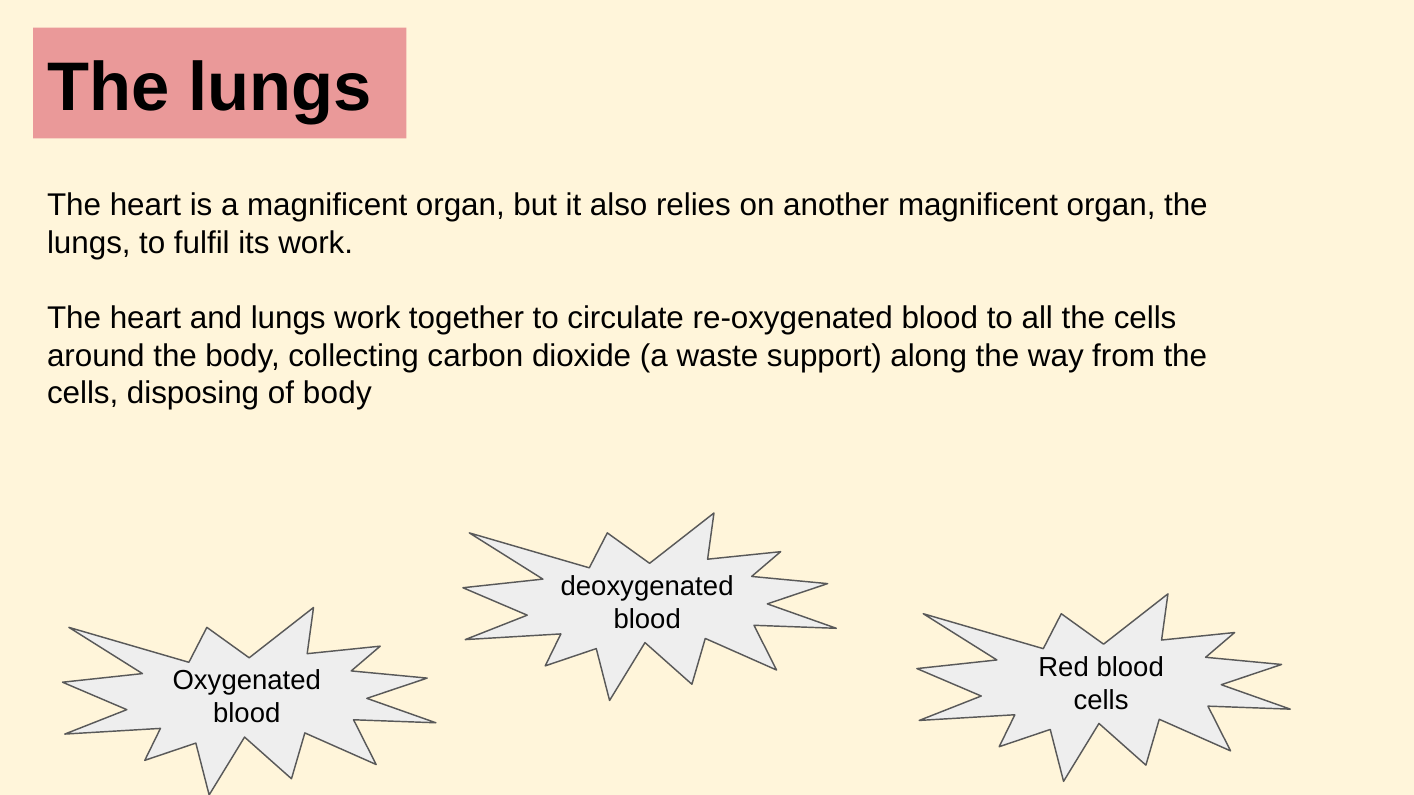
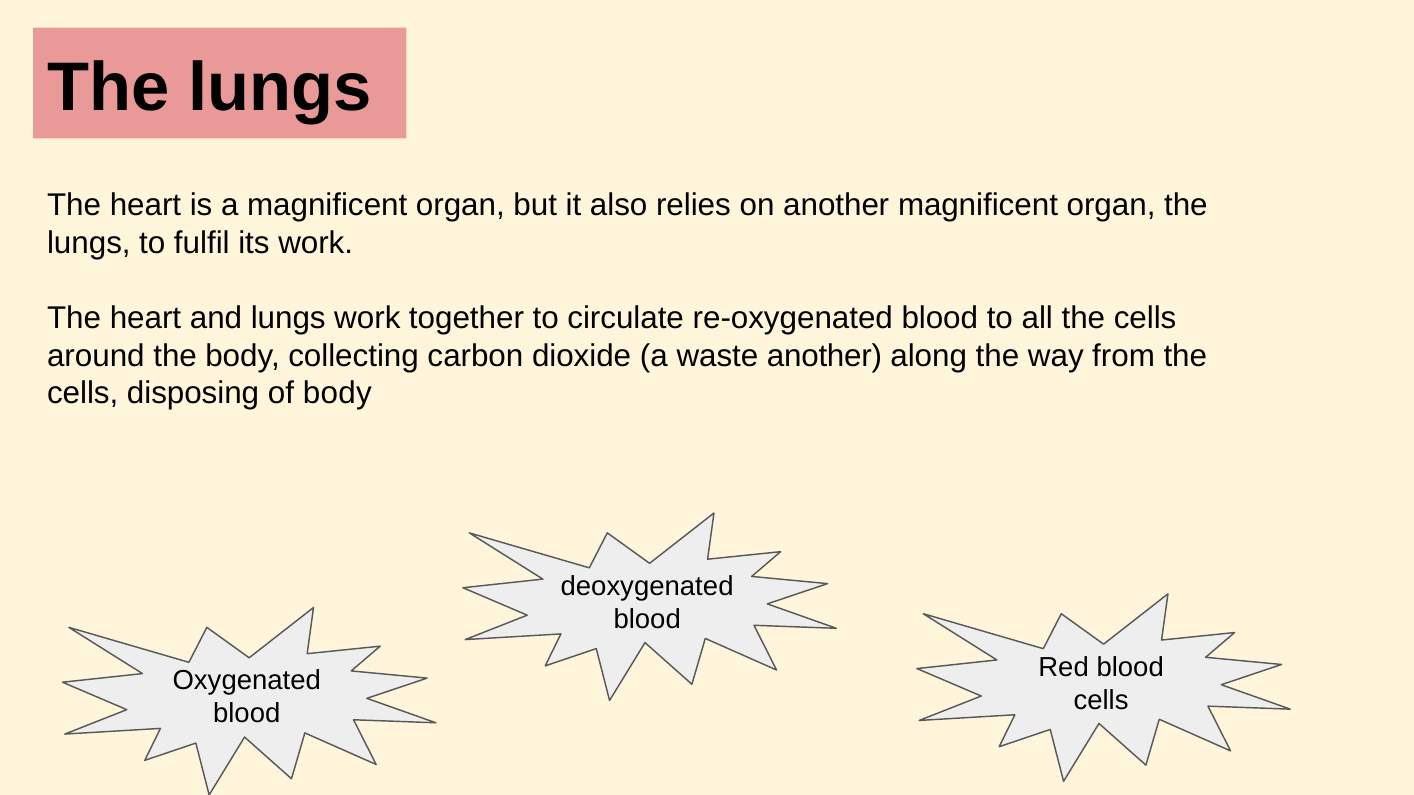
waste support: support -> another (824, 356)
